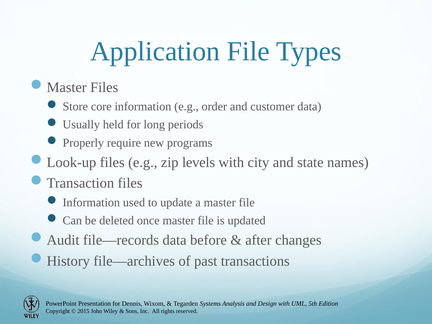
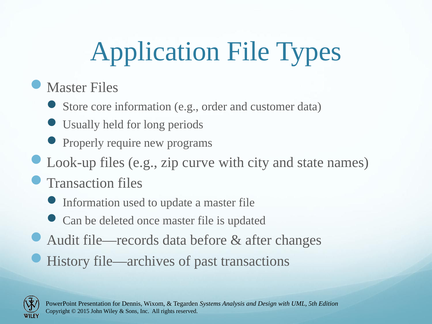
levels: levels -> curve (198, 162)
